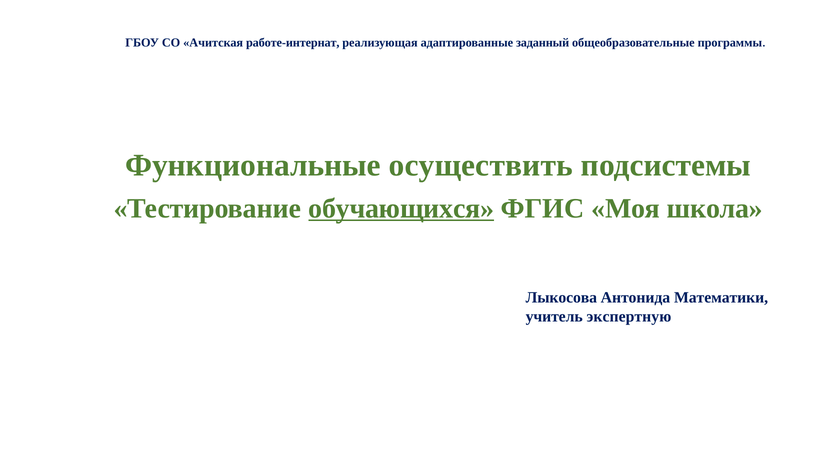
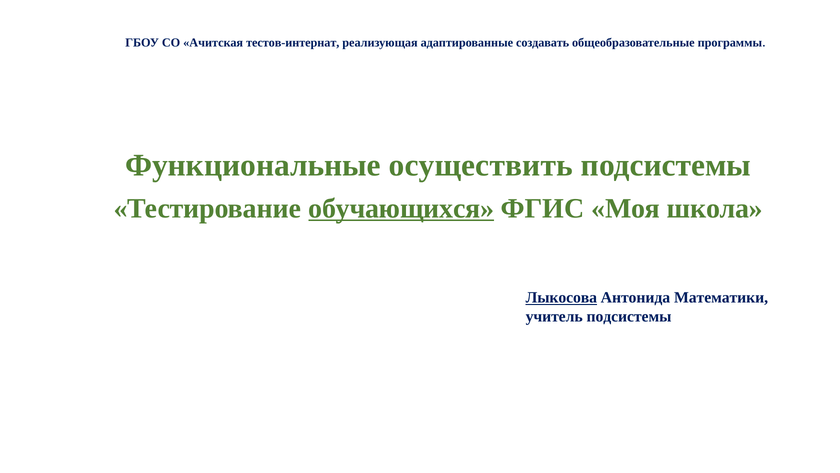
работе-интернат: работе-интернат -> тестов-интернат (293, 42)
заданный: заданный -> создавать (543, 42)
Лыкосова underline: none -> present (561, 297)
учитель экспертную: экспертную -> подсистемы (629, 316)
